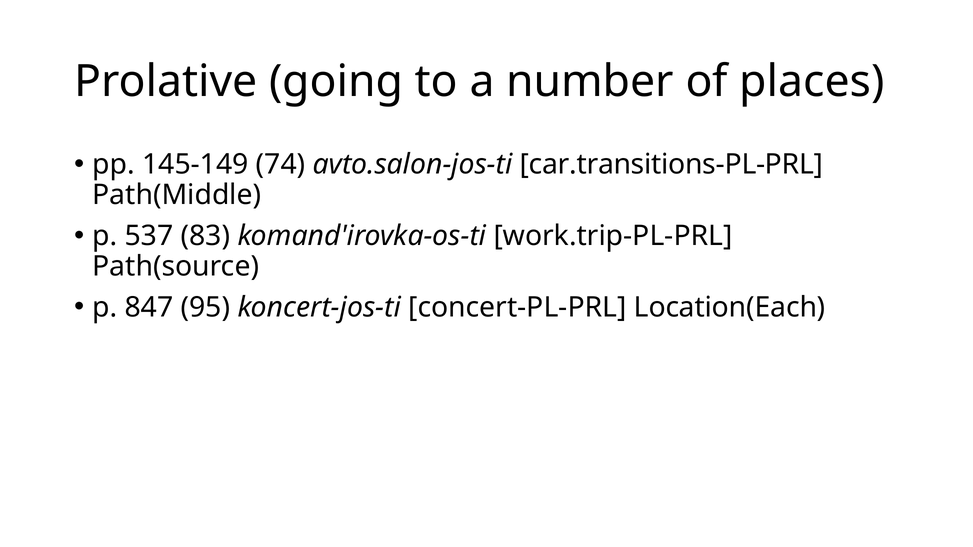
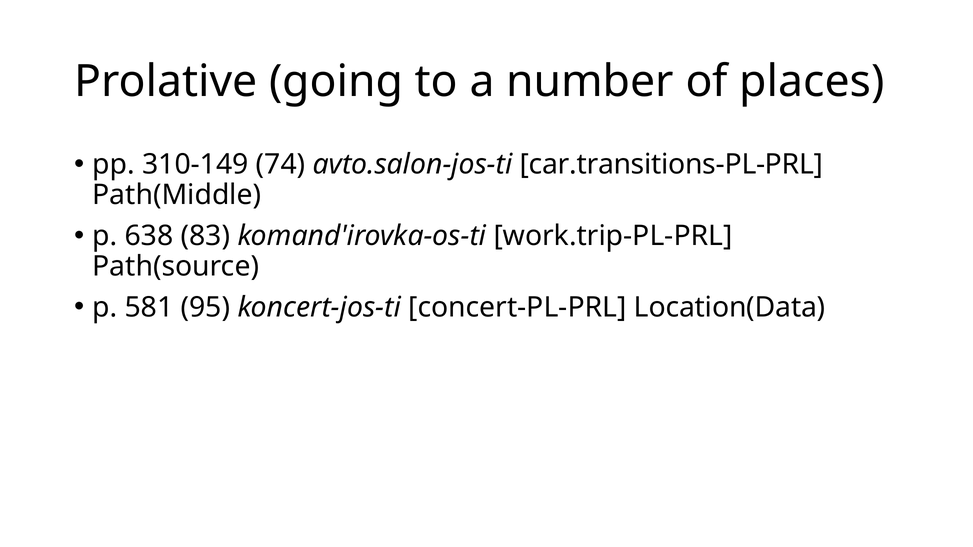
145-149: 145-149 -> 310-149 (195, 165)
537: 537 -> 638 (149, 236)
847: 847 -> 581 (149, 307)
Location(Each: Location(Each -> Location(Data (730, 307)
